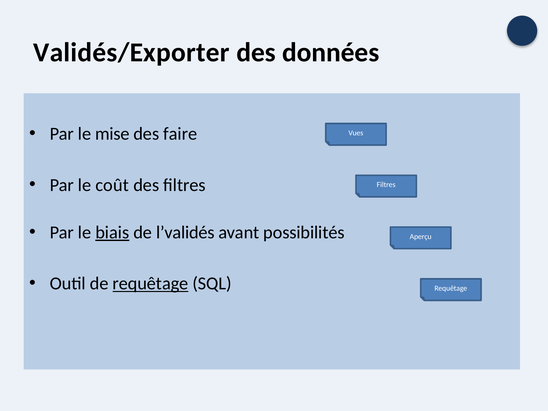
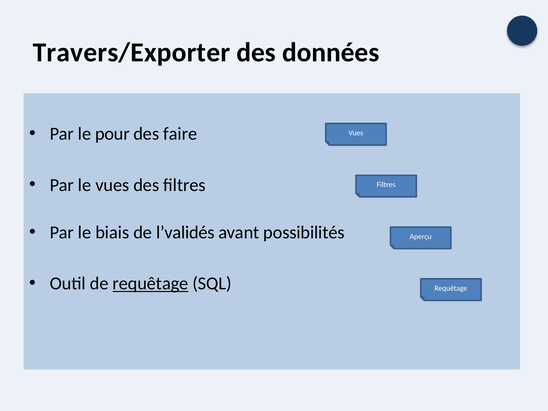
Validés/Exporter: Validés/Exporter -> Travers/Exporter (131, 53)
mise: mise -> pour (112, 134)
le coût: coût -> vues (112, 185)
biais underline: present -> none (112, 232)
